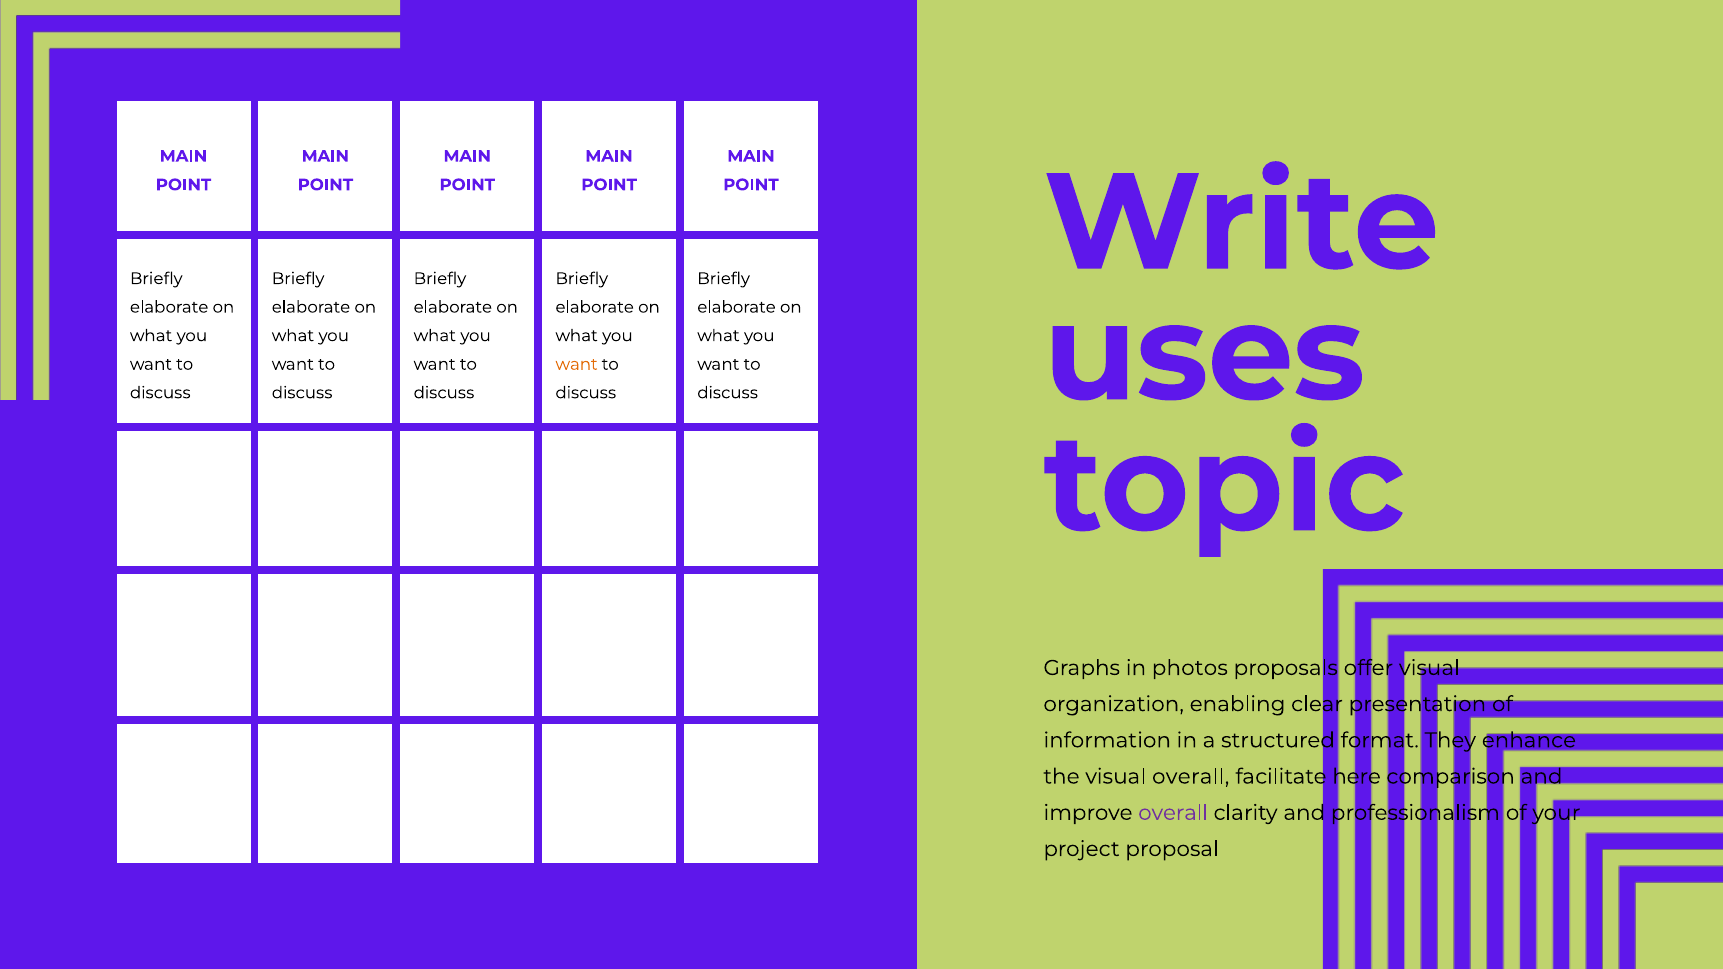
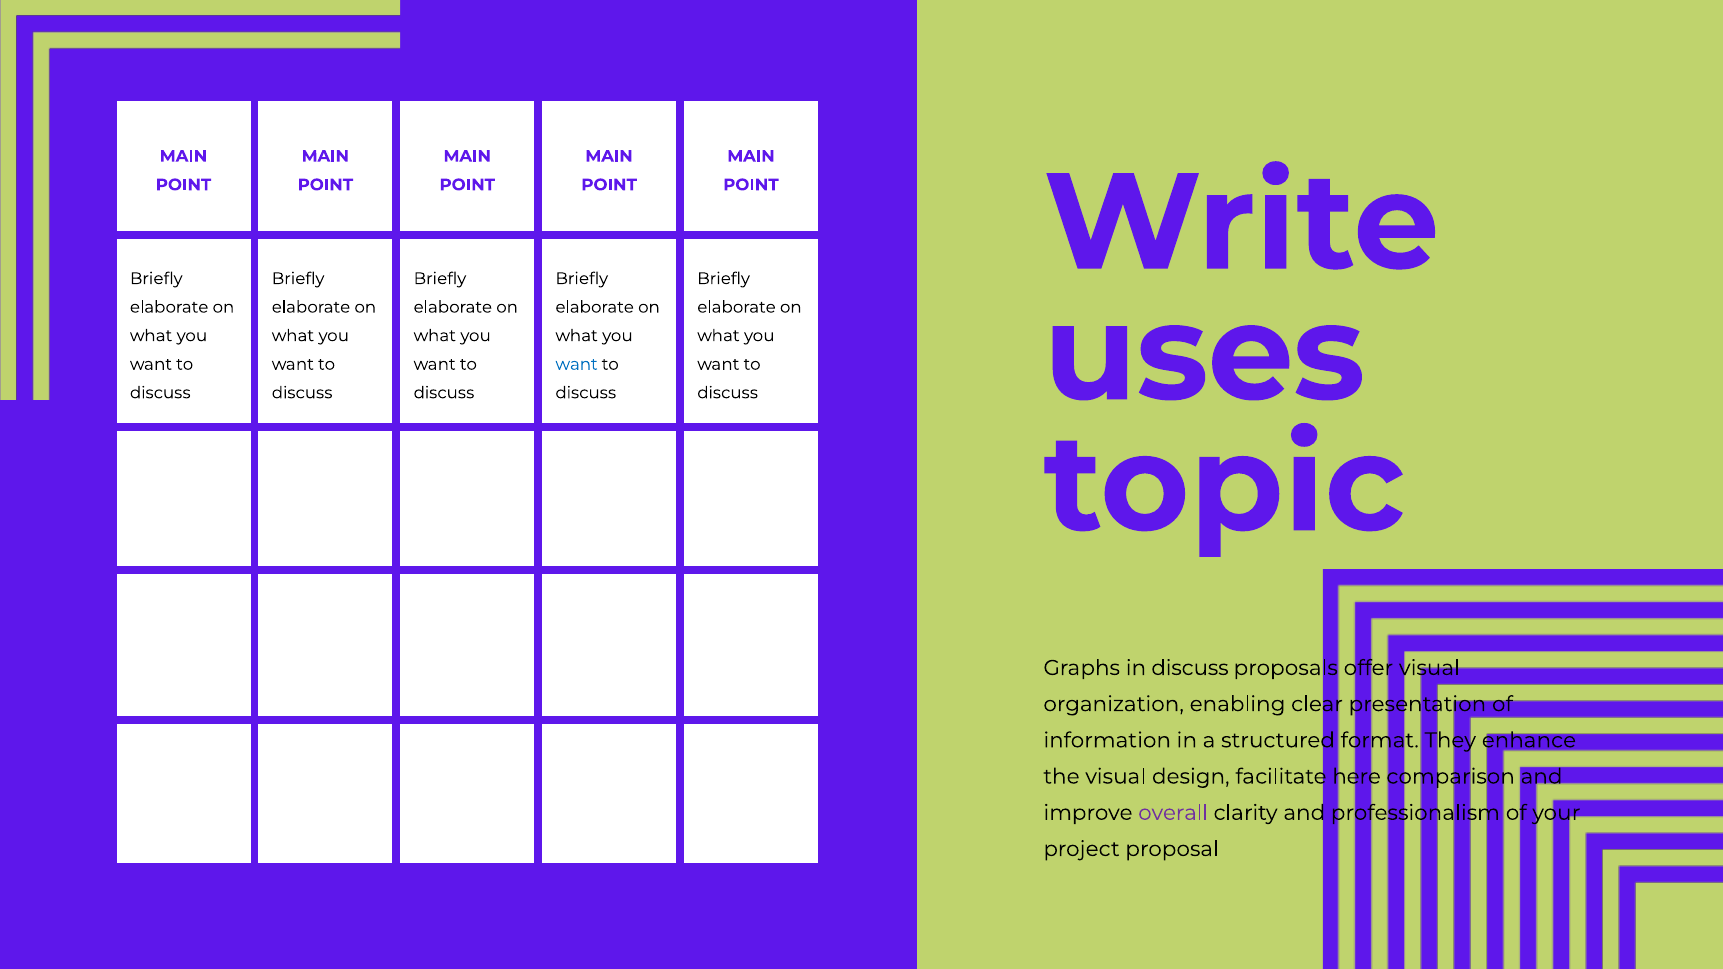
want colour: orange -> blue (577, 364)
in photos: photos -> discuss (1190, 668)
visual overall: overall -> design (1191, 777)
